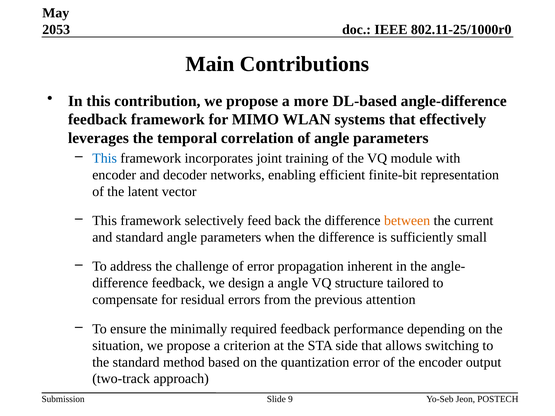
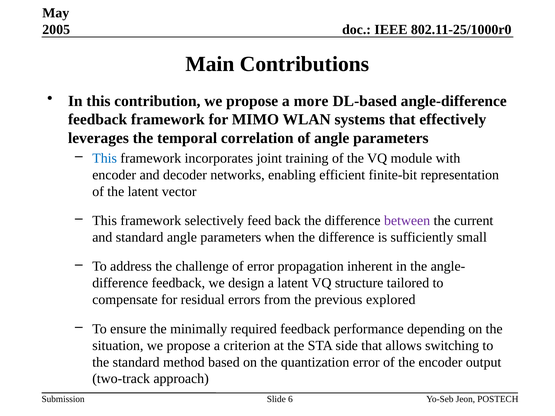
2053: 2053 -> 2005 (56, 30)
between colour: orange -> purple (407, 221)
a angle: angle -> latent (293, 283)
attention: attention -> explored (391, 300)
9: 9 -> 6 (290, 399)
